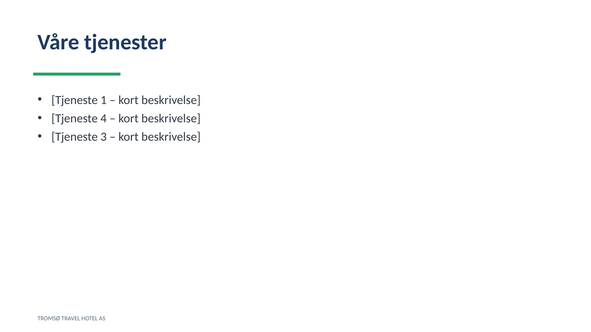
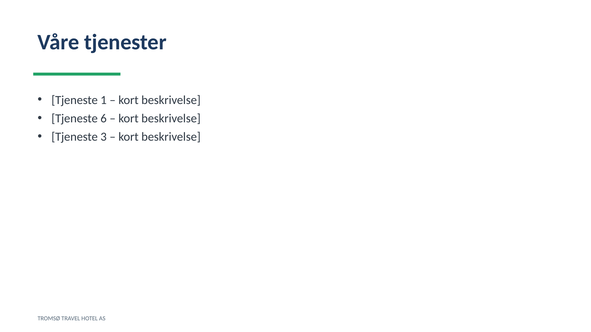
4: 4 -> 6 (104, 119)
